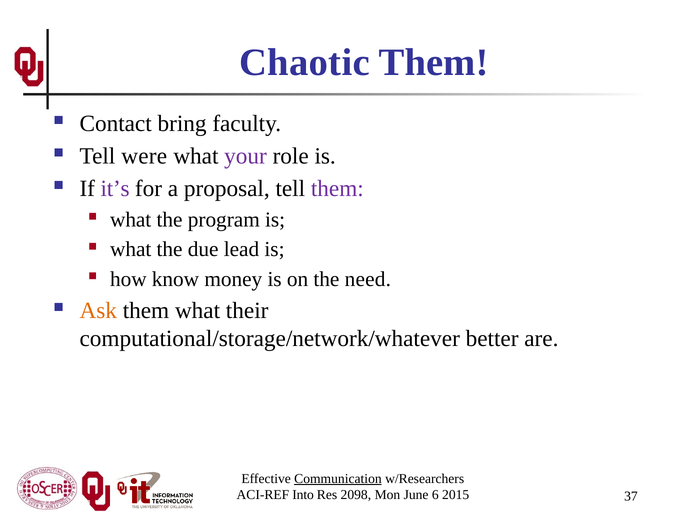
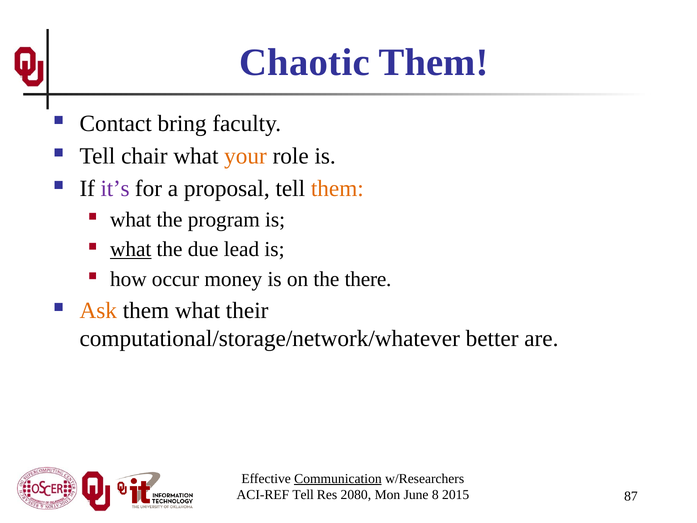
were: were -> chair (144, 156)
your colour: purple -> orange (246, 156)
them colour: purple -> orange (337, 189)
what underline: none -> present (131, 249)
know: know -> occur (175, 279)
need: need -> there (368, 279)
ACI-REF Into: Into -> Tell (303, 495)
2098: 2098 -> 2080 (356, 495)
6: 6 -> 8 (435, 495)
37: 37 -> 87 (631, 496)
